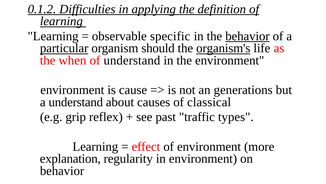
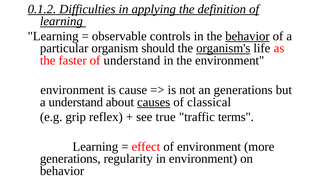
specific: specific -> controls (170, 36)
particular underline: present -> none (64, 48)
when: when -> faster (73, 60)
causes underline: none -> present (154, 102)
past: past -> true (166, 117)
types: types -> terms (236, 117)
explanation: explanation -> generations (70, 158)
